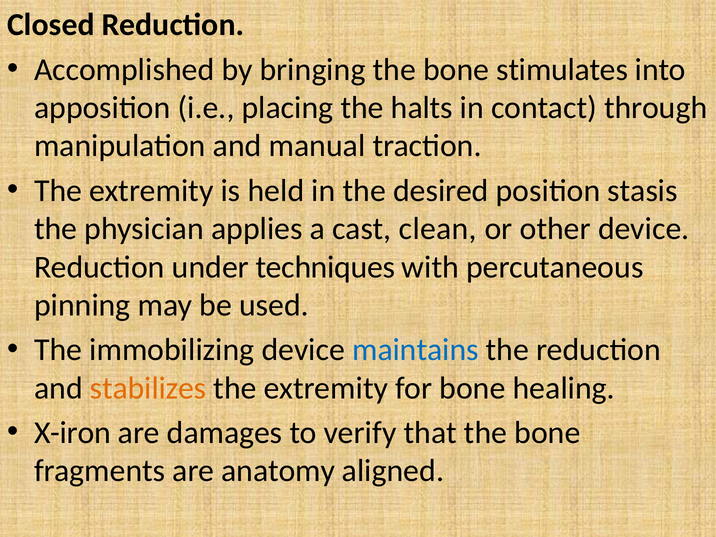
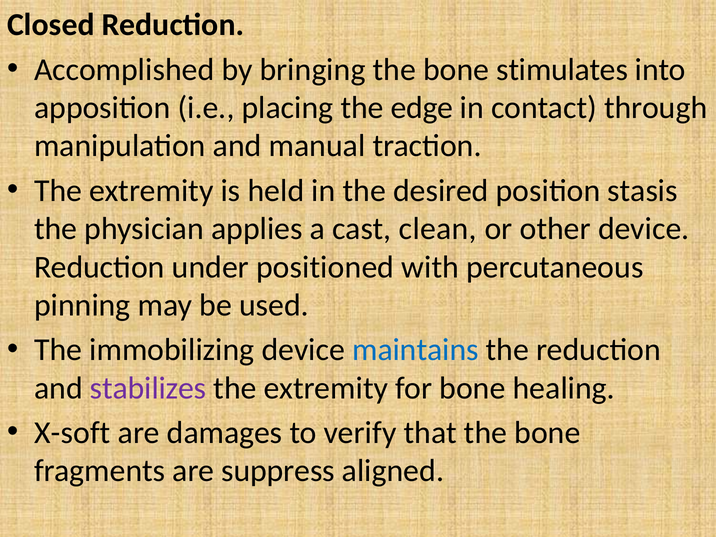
halts: halts -> edge (422, 108)
techniques: techniques -> positioned (325, 267)
stabilizes colour: orange -> purple (148, 388)
X-iron: X-iron -> X-soft (72, 433)
anatomy: anatomy -> suppress (278, 471)
